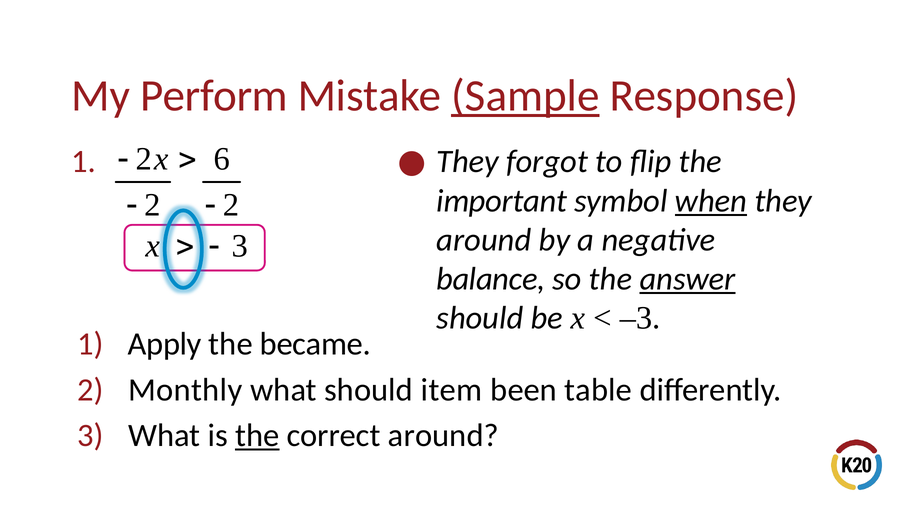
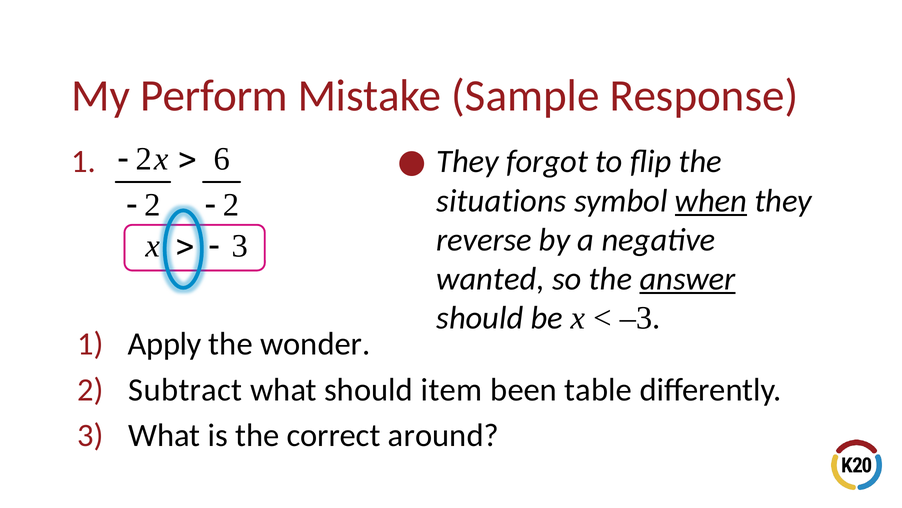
Sample underline: present -> none (525, 96)
important: important -> situations (501, 201)
around: around -> reverse (484, 240)
balance: balance -> wanted (491, 279)
became: became -> wonder (315, 344)
Monthly: Monthly -> Subtract (185, 389)
the underline: present -> none (257, 435)
